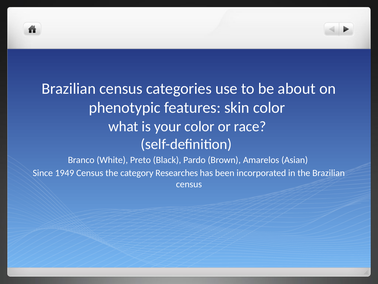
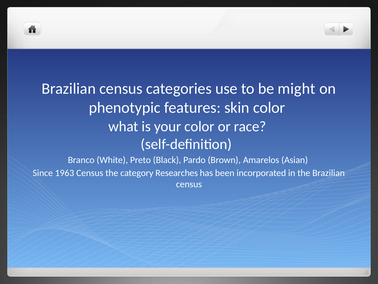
about: about -> might (297, 88)
1949: 1949 -> 1963 (65, 173)
